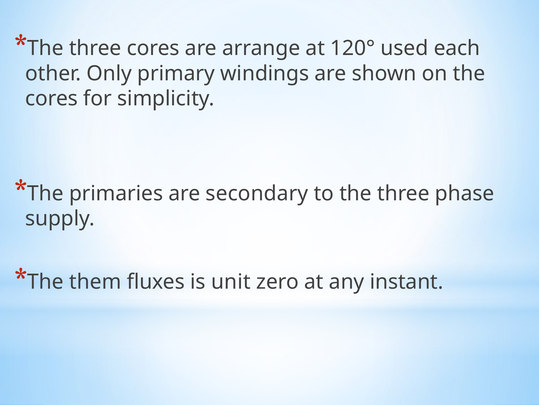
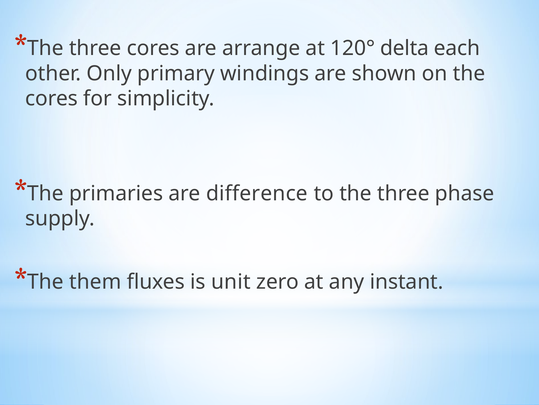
used: used -> delta (405, 48)
secondary: secondary -> difference (257, 193)
